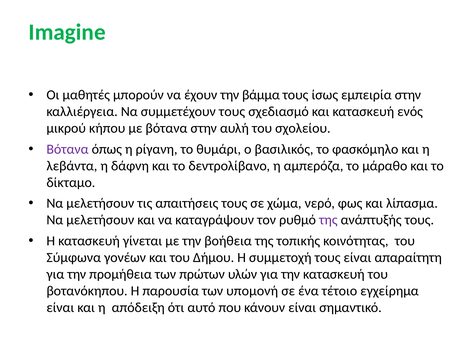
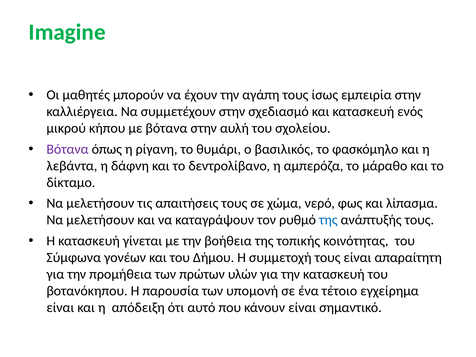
βάμμα: βάμμα -> αγάπη (261, 95)
συμμετέχουν τους: τους -> στην (232, 112)
της colour: purple -> blue (328, 220)
